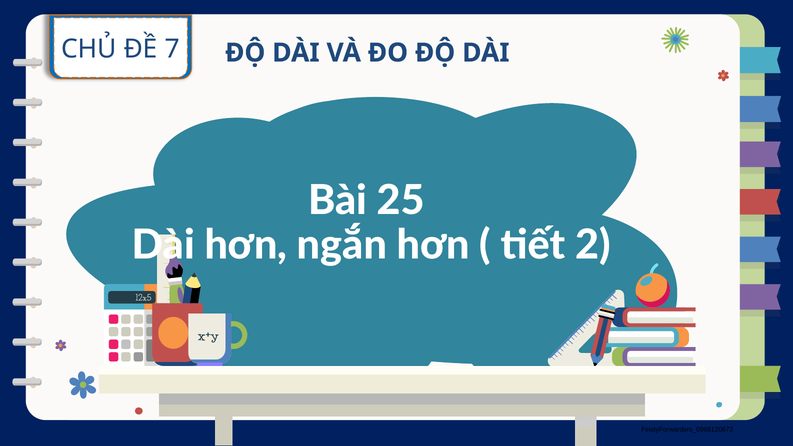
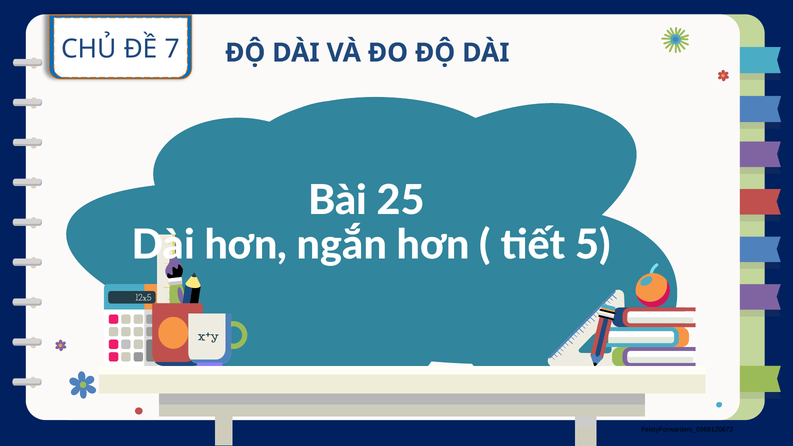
2: 2 -> 5 (593, 245)
